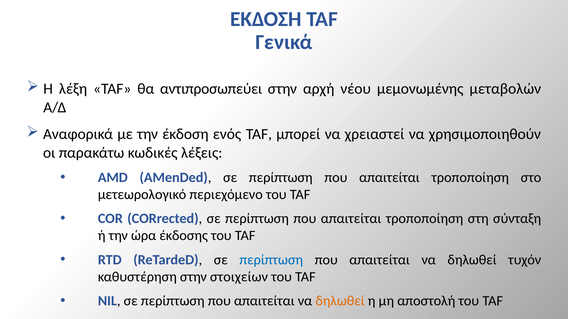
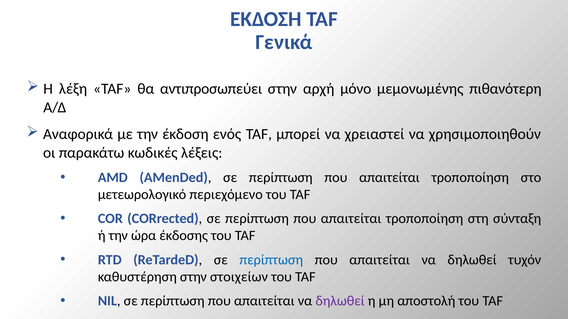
νέου: νέου -> μόνο (356, 89)
μεταβολών: μεταβολών -> πιθανότερη (505, 89)
δηλωθεί colour: orange -> purple (340, 301)
